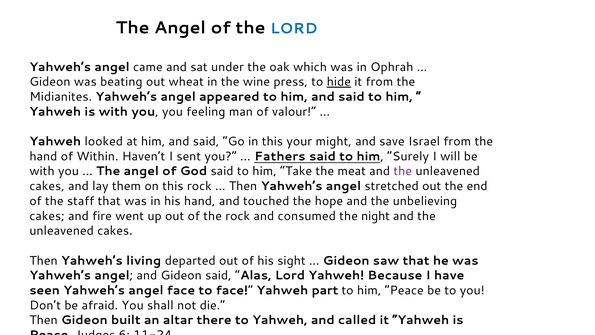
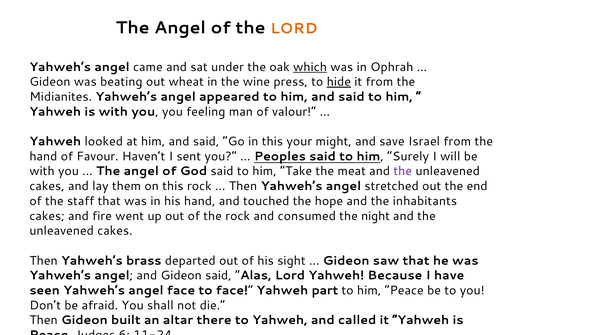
LORD colour: blue -> orange (294, 29)
which underline: none -> present (310, 67)
Within: Within -> Favour (97, 156)
Fathers: Fathers -> Peoples (280, 156)
unbelieving: unbelieving -> inhabitants (425, 201)
living: living -> brass (144, 260)
